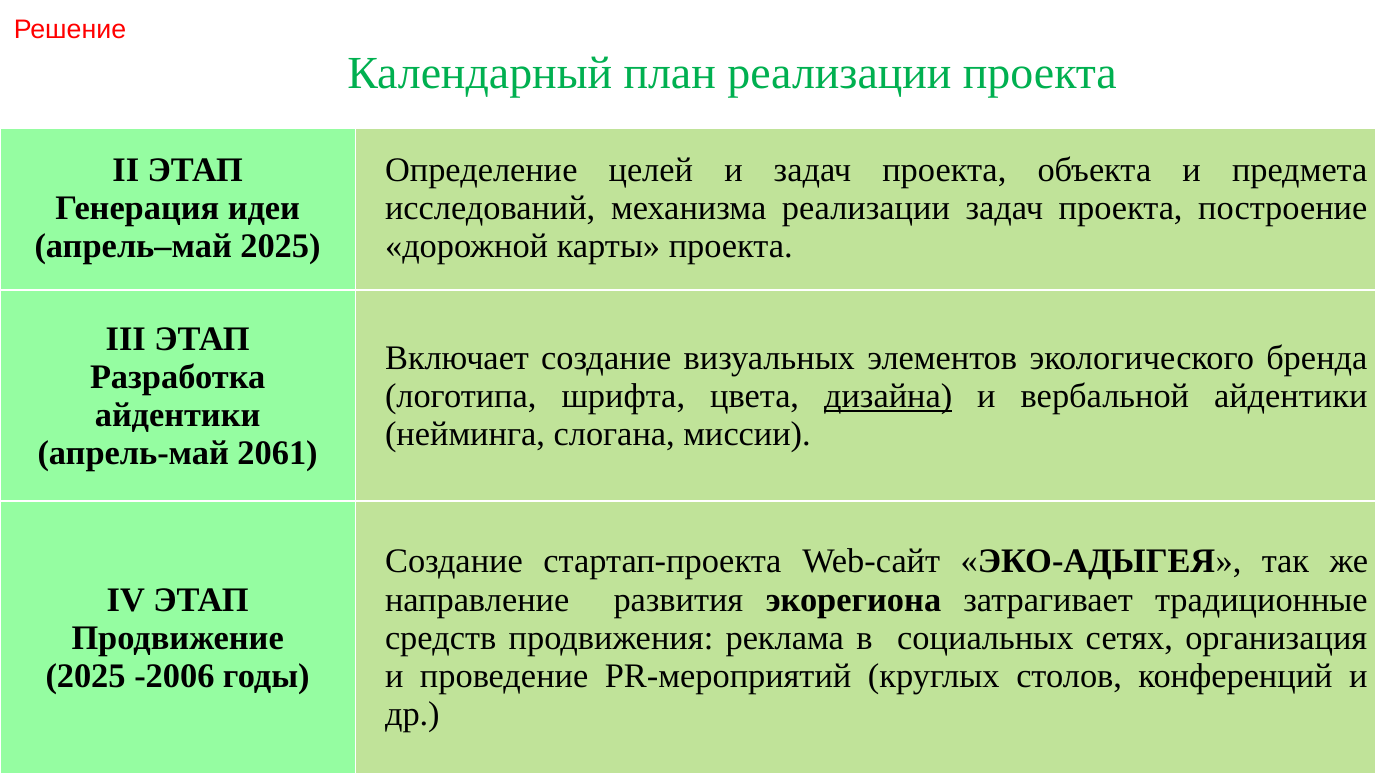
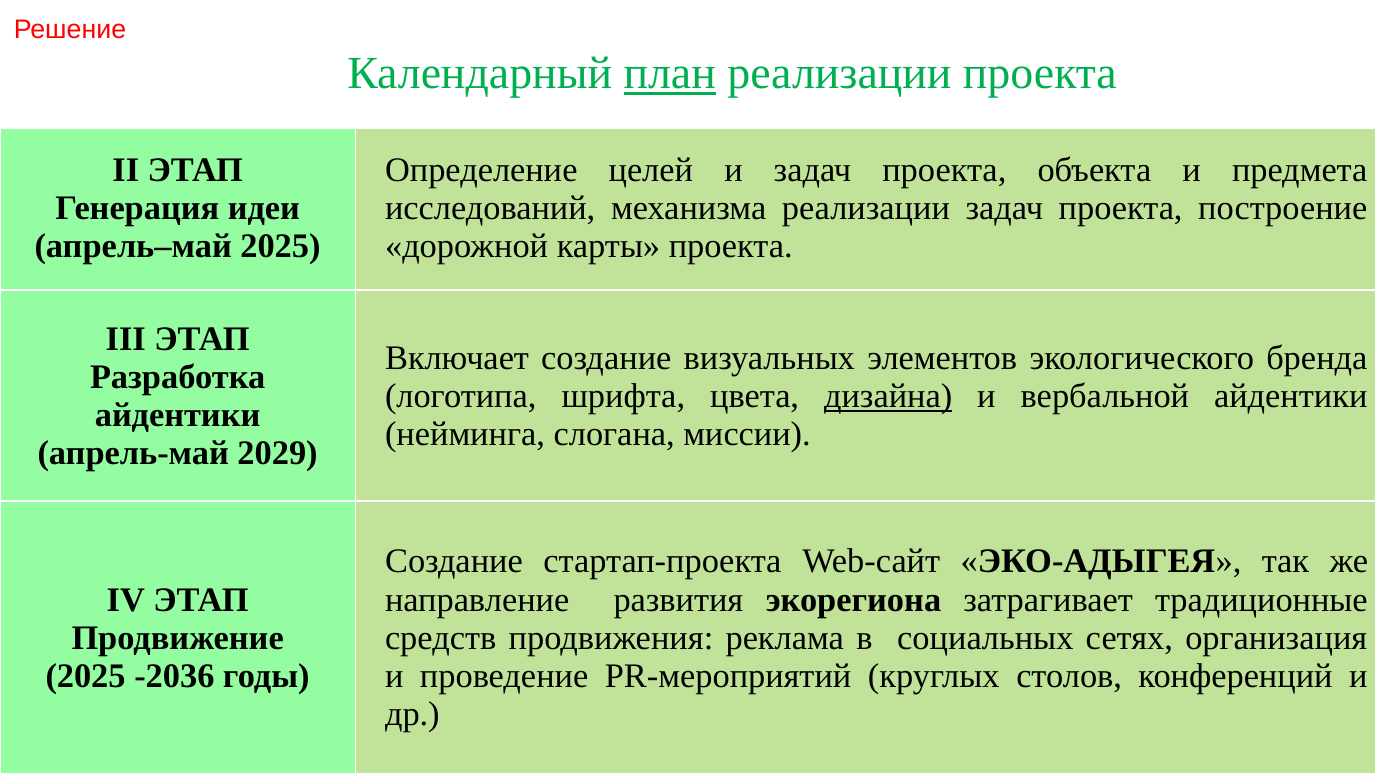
план underline: none -> present (670, 74)
2061: 2061 -> 2029 (278, 453)
-2006: -2006 -> -2036 (174, 676)
